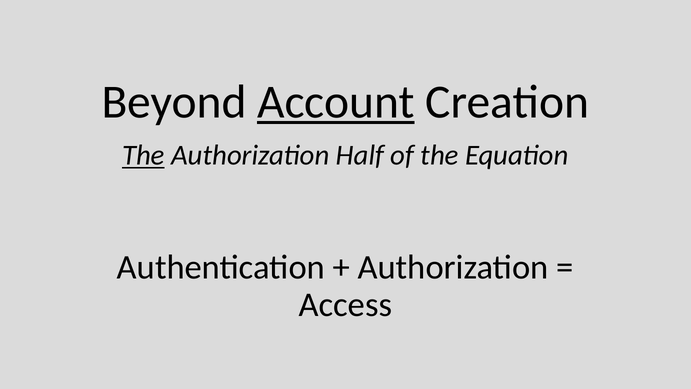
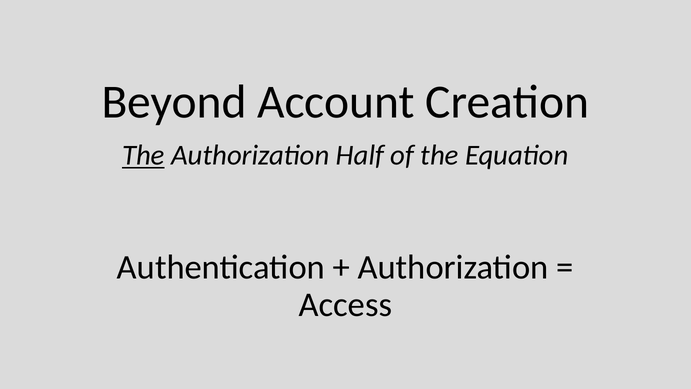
Account underline: present -> none (336, 102)
